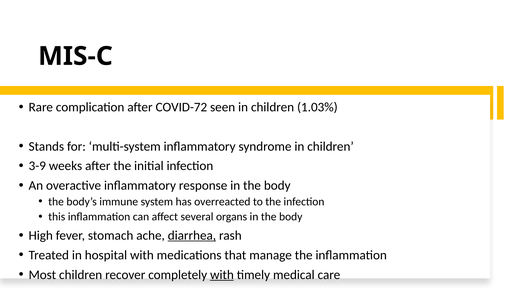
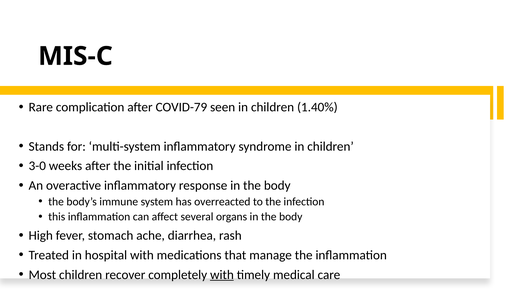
COVID-72: COVID-72 -> COVID-79 (181, 107)
1.03%: 1.03% -> 1.40% (317, 107)
3-9: 3-9 -> 3-0 (37, 166)
diarrhea underline: present -> none (192, 236)
